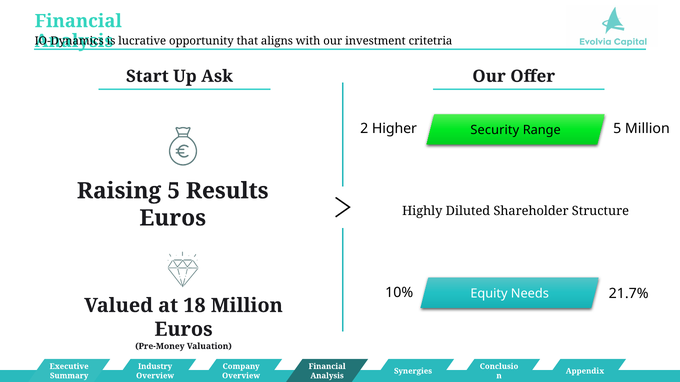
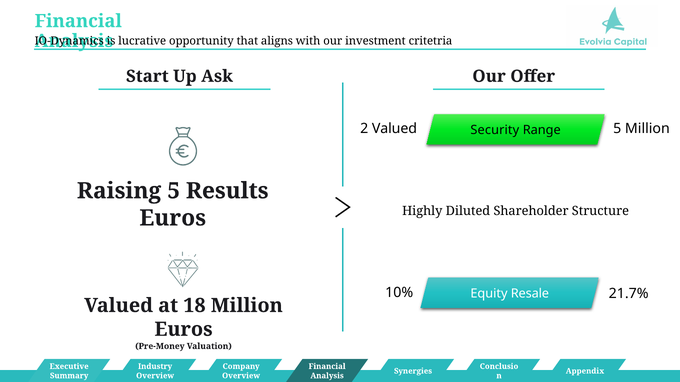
2 Higher: Higher -> Valued (394, 129)
Needs: Needs -> Resale (530, 294)
